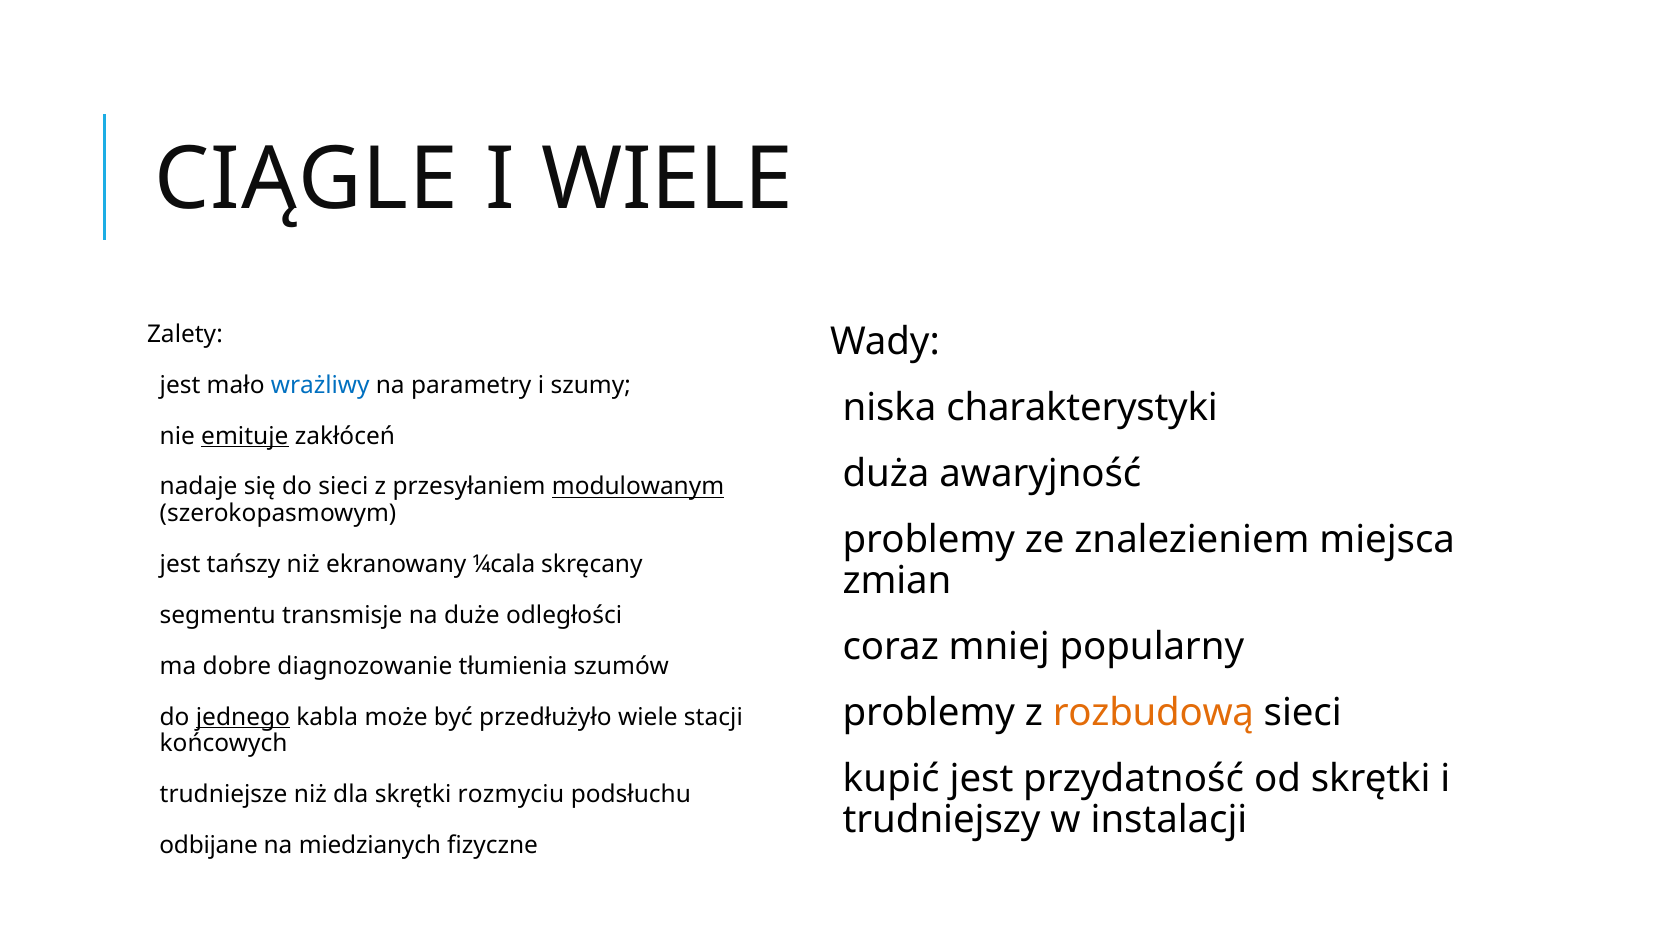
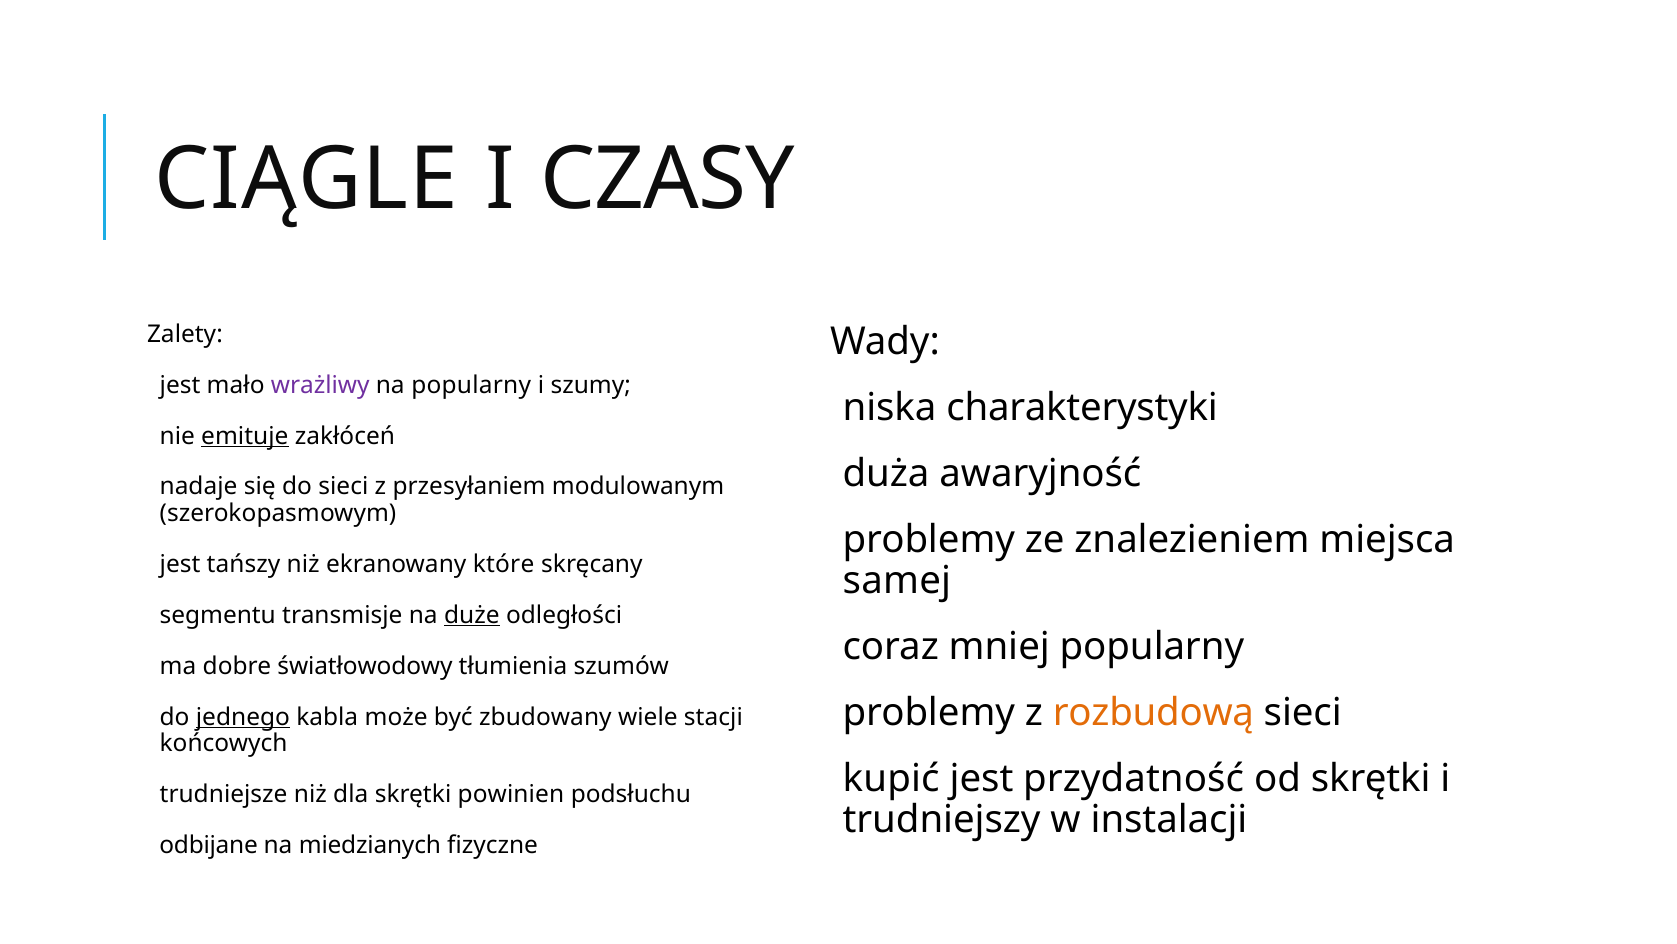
I WIELE: WIELE -> CZASY (668, 180)
wrażliwy colour: blue -> purple (320, 385)
na parametry: parametry -> popularny (471, 385)
modulowanym underline: present -> none (638, 487)
¼cala: ¼cala -> które (504, 564)
zmian: zmian -> samej (897, 580)
duże underline: none -> present (472, 615)
diagnozowanie: diagnozowanie -> światłowodowy (365, 666)
przedłużyło: przedłużyło -> zbudowany (545, 717)
rozmyciu: rozmyciu -> powinien (511, 794)
